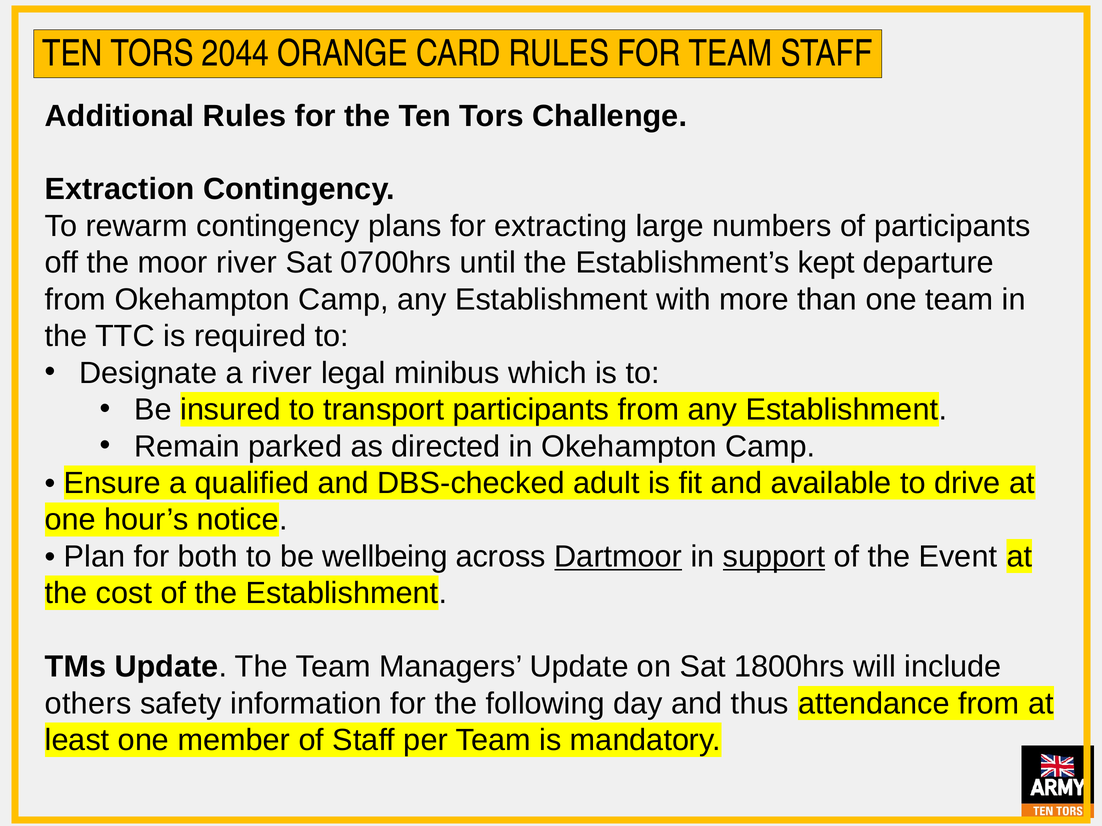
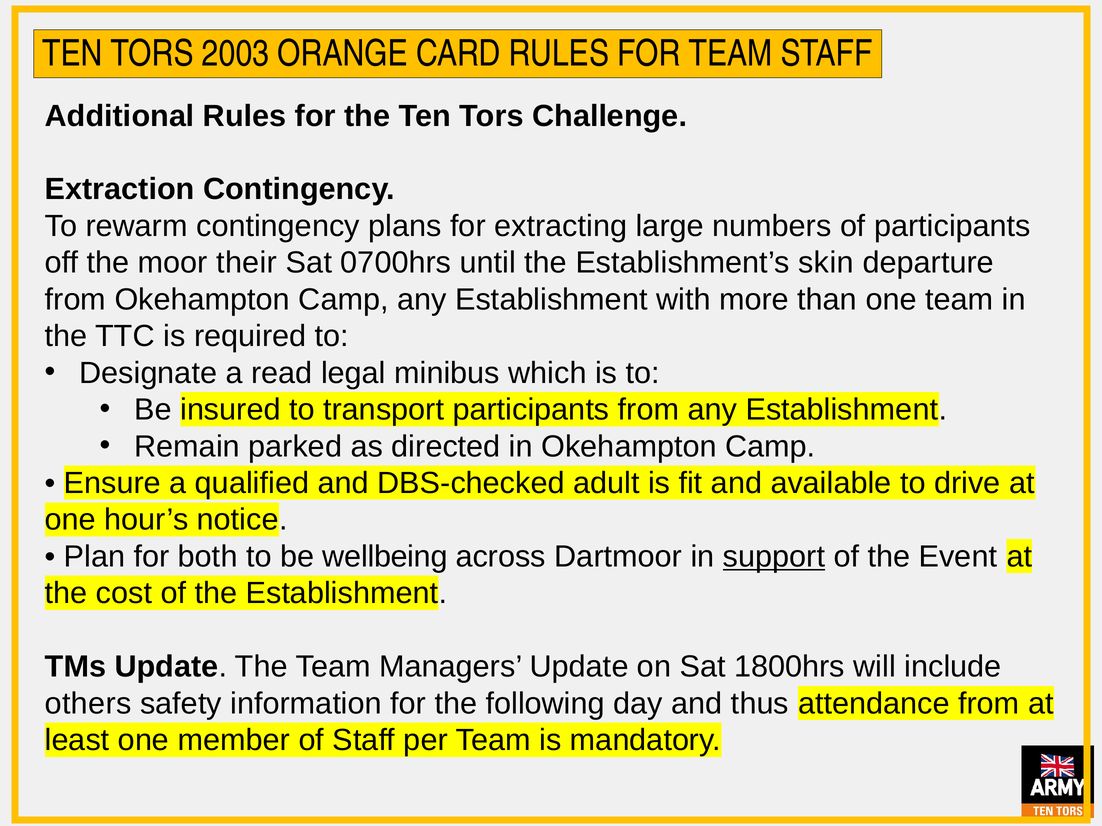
2044: 2044 -> 2003 (236, 54)
moor river: river -> their (247, 263)
kept: kept -> skin (826, 263)
a river: river -> read (282, 373)
Dartmoor underline: present -> none (618, 557)
